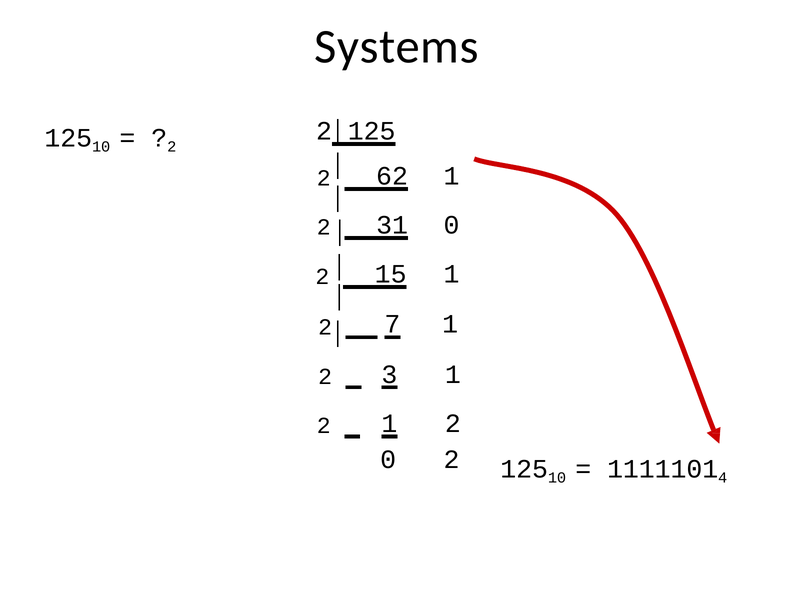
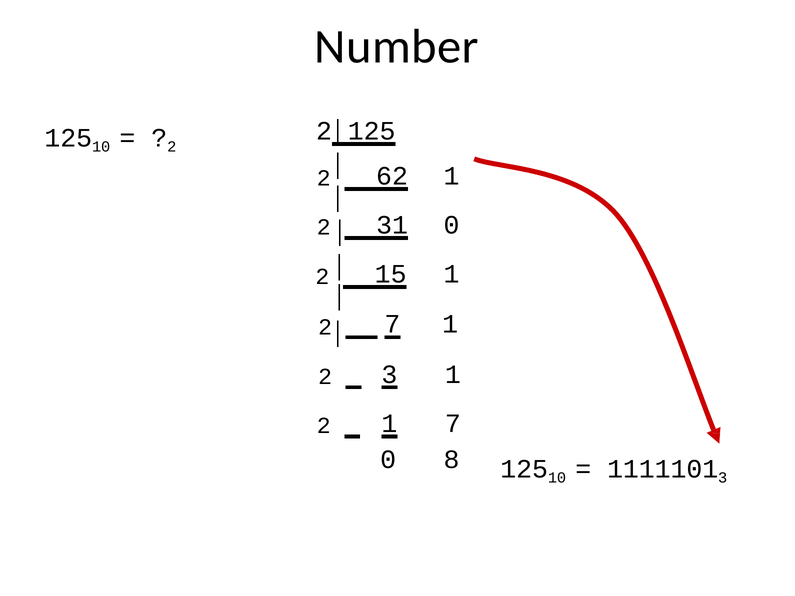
Systems: Systems -> Number (397, 47)
2: 2 -> 7 (453, 424)
2: 2 -> 8 (452, 460)
4: 4 -> 3 (723, 478)
